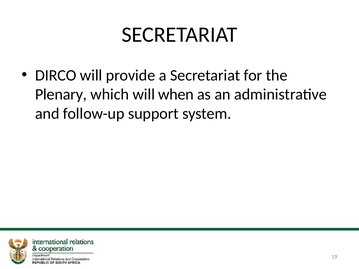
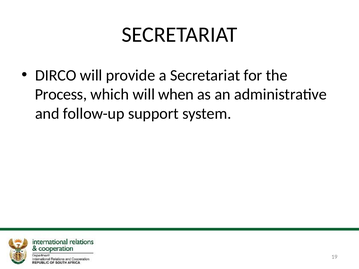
Plenary: Plenary -> Process (61, 94)
